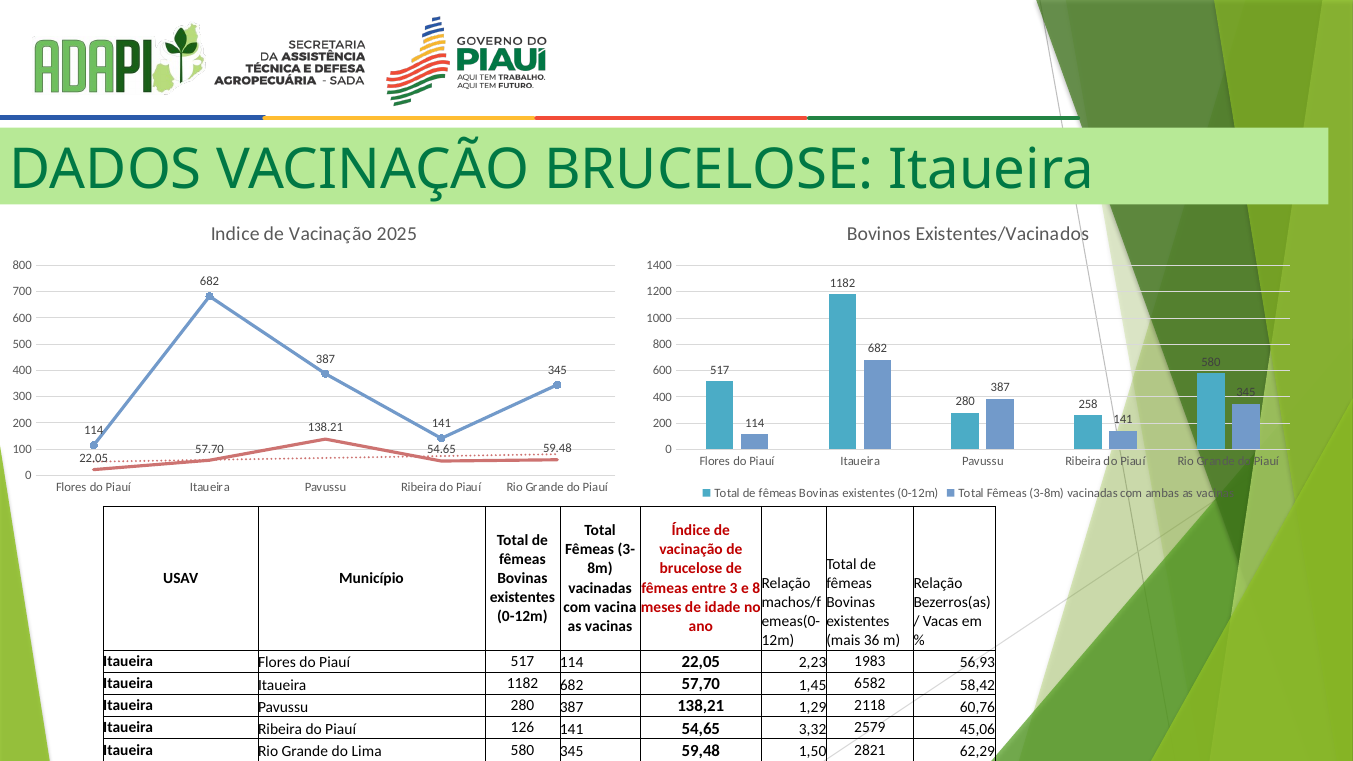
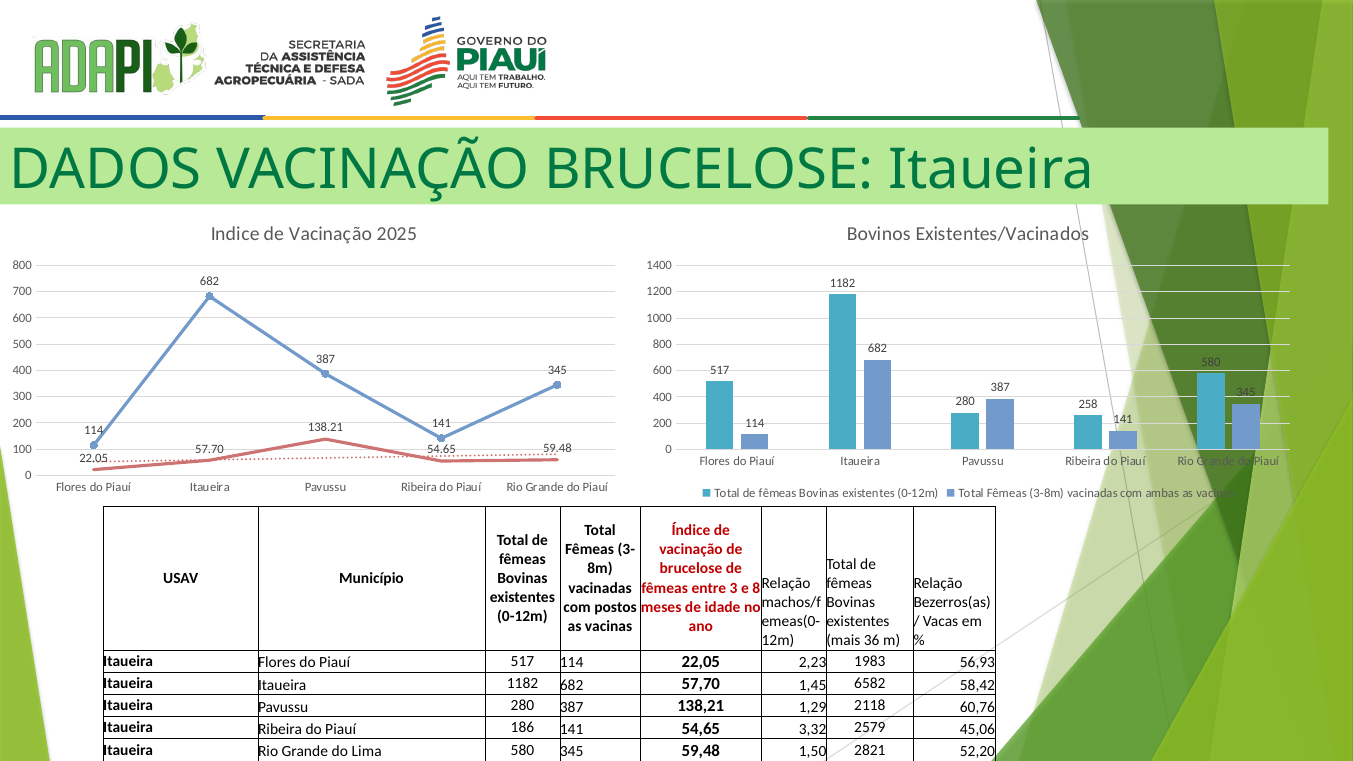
vacina: vacina -> postos (616, 607)
126: 126 -> 186 (523, 728)
62,29: 62,29 -> 52,20 (977, 752)
